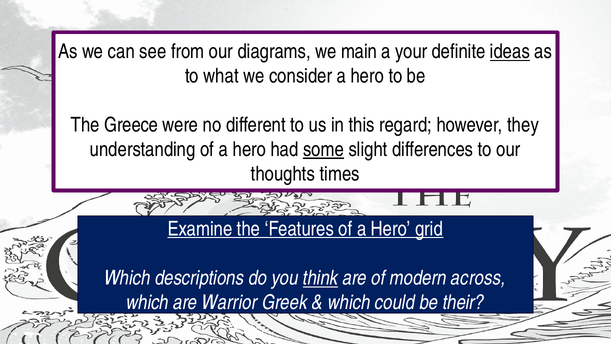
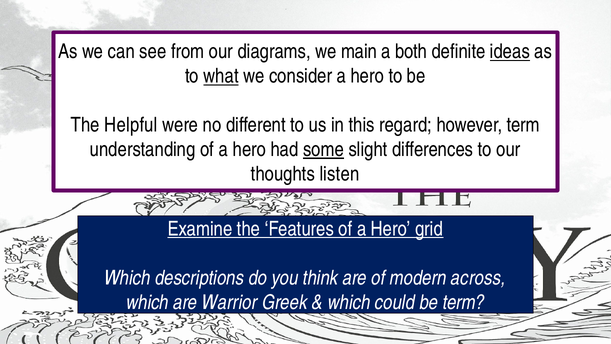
your: your -> both (411, 52)
what underline: none -> present (221, 76)
Greece: Greece -> Helpful (131, 125)
however they: they -> term (523, 125)
times: times -> listen (340, 174)
think underline: present -> none (321, 278)
be their: their -> term (464, 302)
